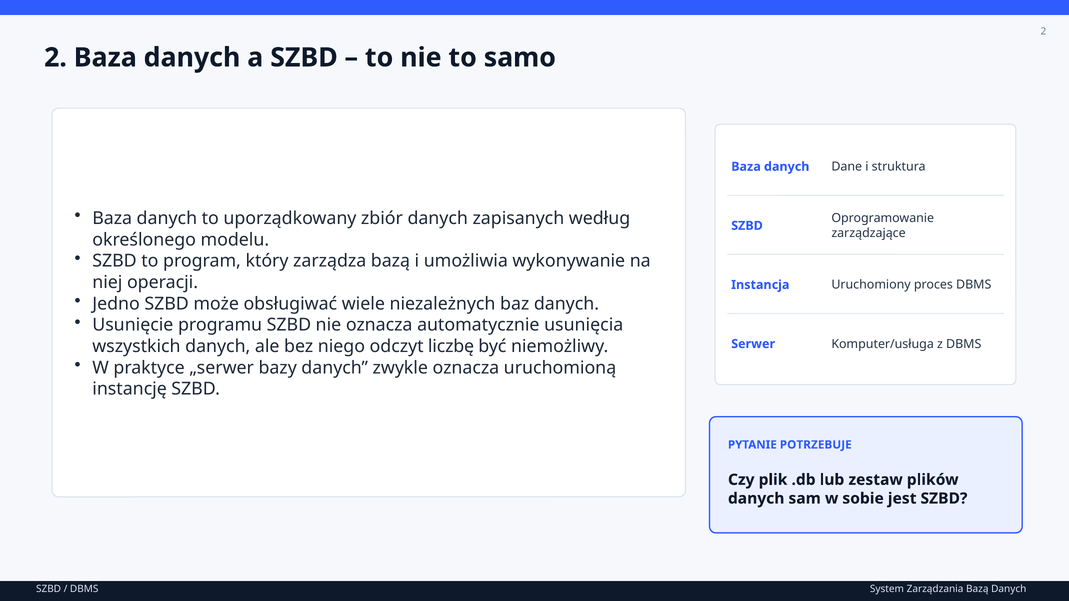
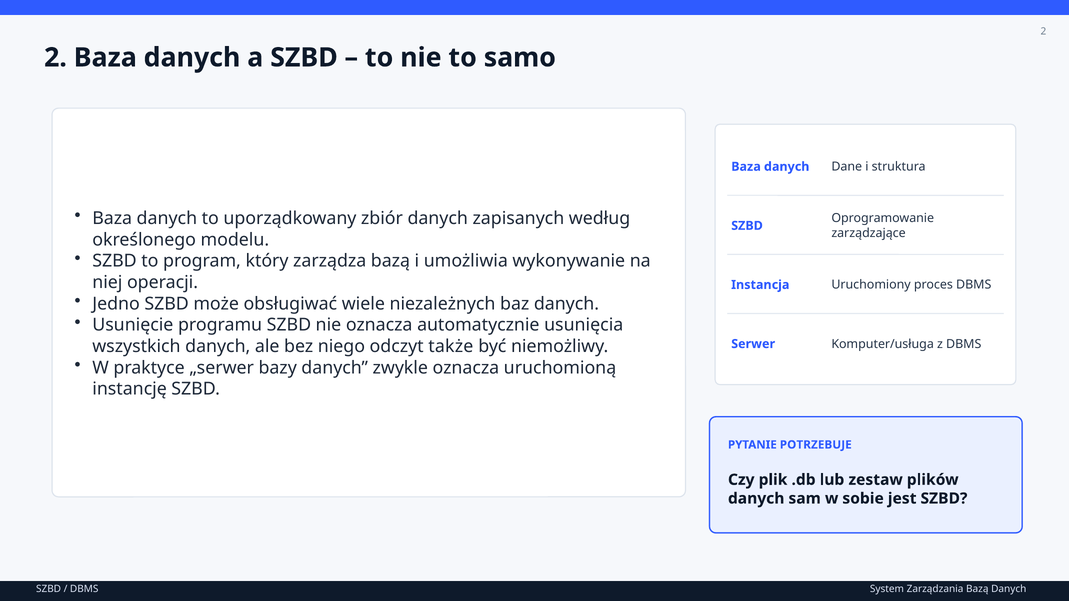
liczbę: liczbę -> także (451, 347)
